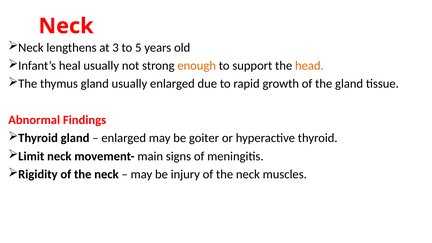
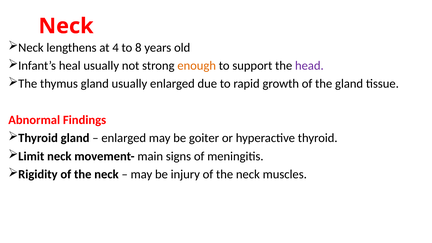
3: 3 -> 4 (116, 48)
5: 5 -> 8 (138, 48)
head colour: orange -> purple (309, 66)
